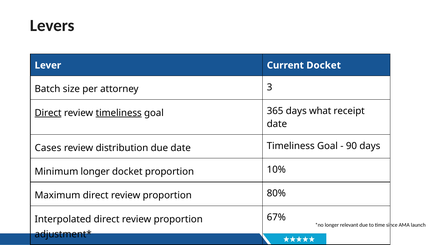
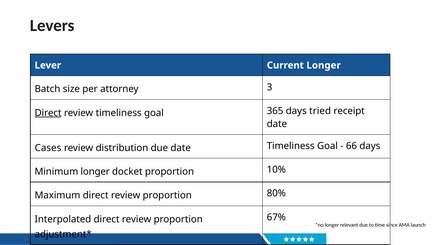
Current Docket: Docket -> Longer (324, 65)
timeliness underline: present -> none (119, 113)
what: what -> tried (320, 111)
90: 90 -> 66 (351, 146)
